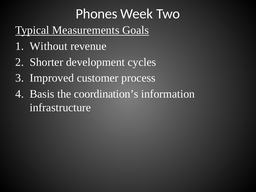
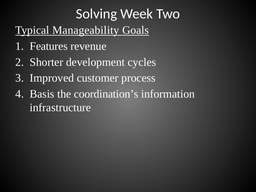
Phones: Phones -> Solving (96, 14)
Measurements: Measurements -> Manageability (86, 30)
Without: Without -> Features (49, 46)
